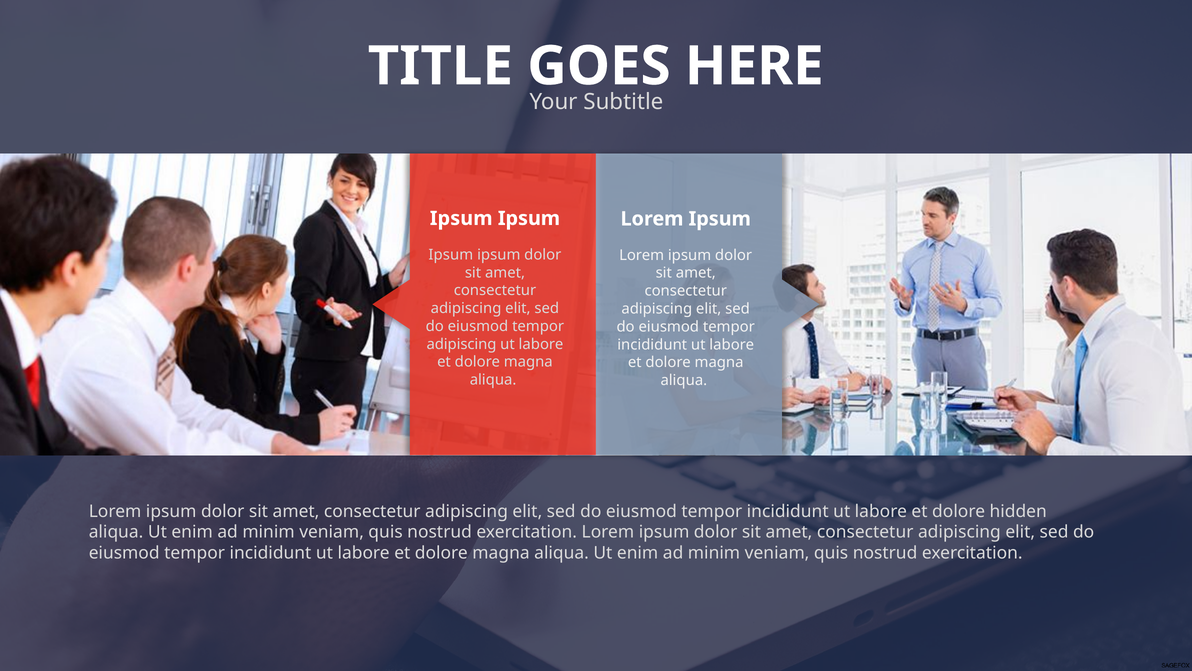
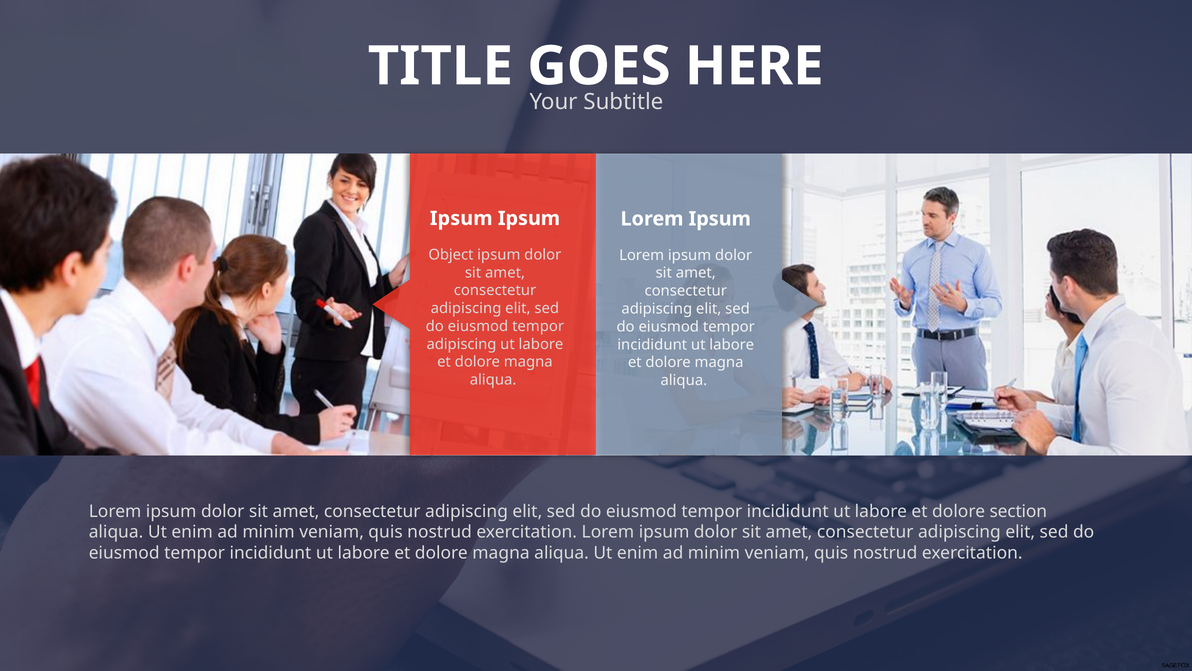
Ipsum: Ipsum -> Object (451, 255)
hidden: hidden -> section (1018, 511)
